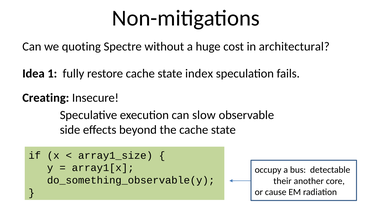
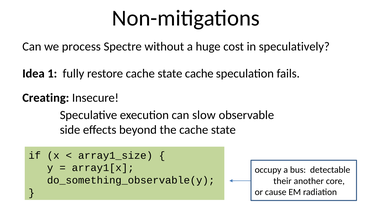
quoting: quoting -> process (81, 47)
architectural: architectural -> speculatively (294, 47)
state index: index -> cache (199, 74)
